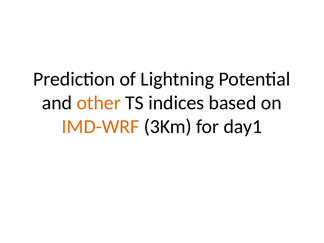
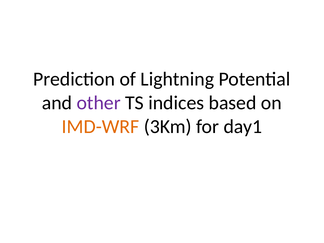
other colour: orange -> purple (99, 103)
